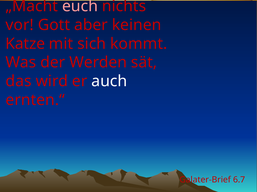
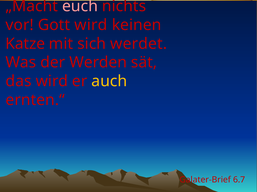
Gott aber: aber -> wird (91, 25)
kommt: kommt -> werdet (139, 44)
auch colour: white -> yellow (109, 81)
